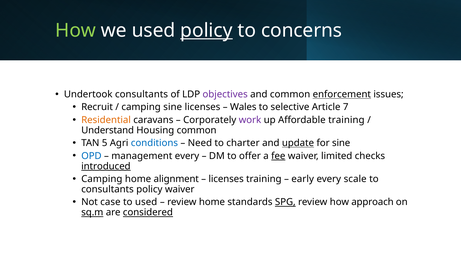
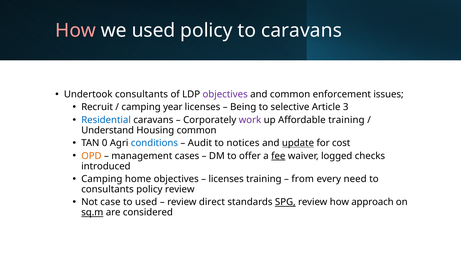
How colour: light green -> pink (76, 31)
policy underline: present -> none (206, 31)
to concerns: concerns -> caravans (302, 31)
enforcement underline: present -> none (342, 95)
camping sine: sine -> year (173, 107)
Wales: Wales -> Being (243, 107)
7: 7 -> 3 (346, 107)
Residential colour: orange -> blue (106, 120)
5: 5 -> 0 (105, 143)
Need: Need -> Audit (200, 143)
charter: charter -> notices (243, 143)
for sine: sine -> cost (341, 143)
OPD colour: blue -> orange (91, 156)
management every: every -> cases (187, 156)
limited: limited -> logged (337, 156)
introduced underline: present -> none (106, 166)
home alignment: alignment -> objectives (176, 179)
early: early -> from (303, 179)
scale: scale -> need (355, 179)
policy waiver: waiver -> review (180, 190)
review home: home -> direct (212, 202)
considered underline: present -> none (148, 213)
